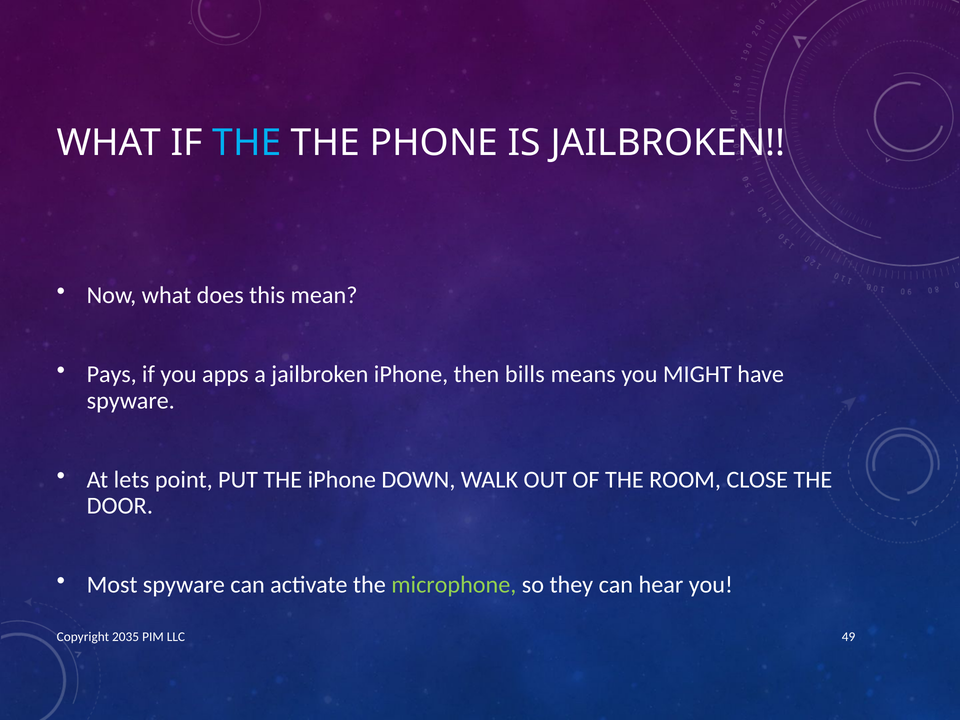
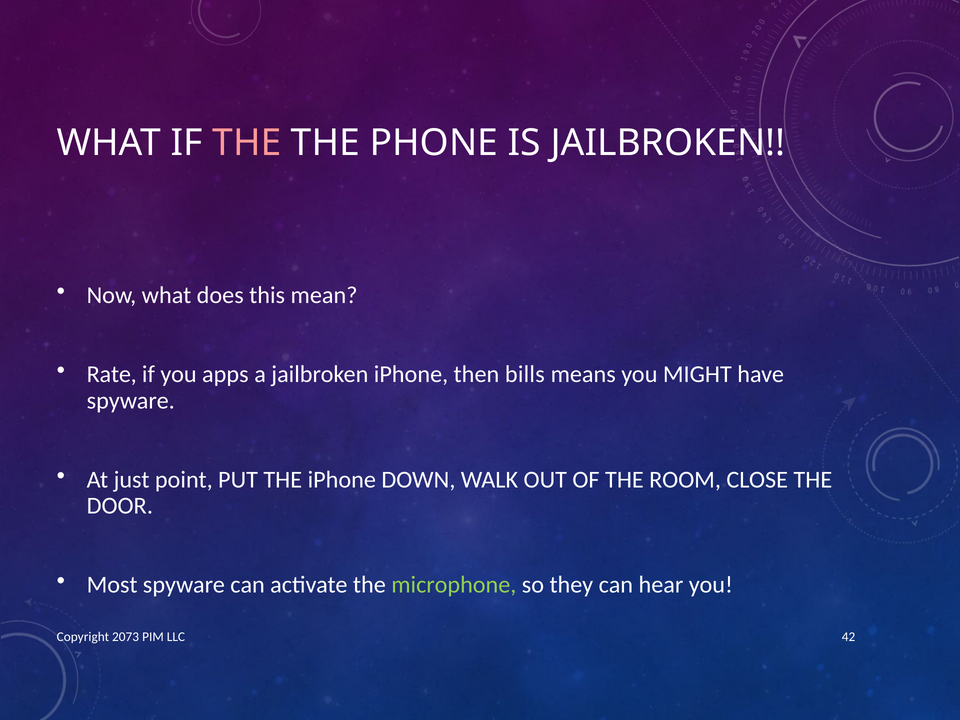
THE colour: light blue -> pink (247, 143)
Pays: Pays -> Rate (112, 374)
lets: lets -> just (132, 480)
2035: 2035 -> 2073 (126, 637)
49: 49 -> 42 (849, 637)
